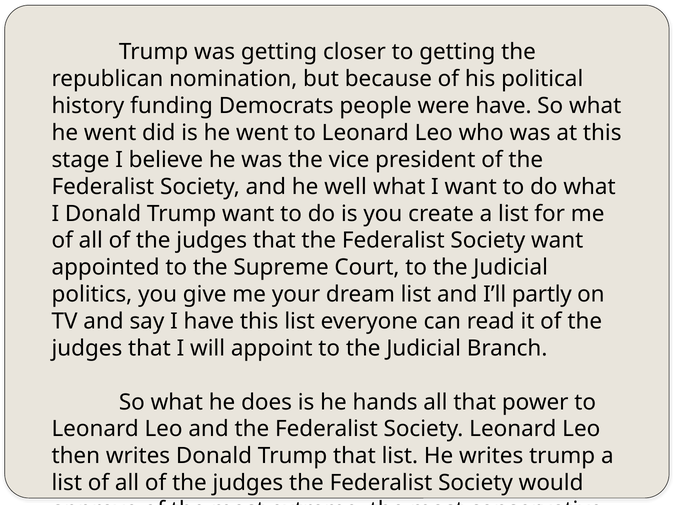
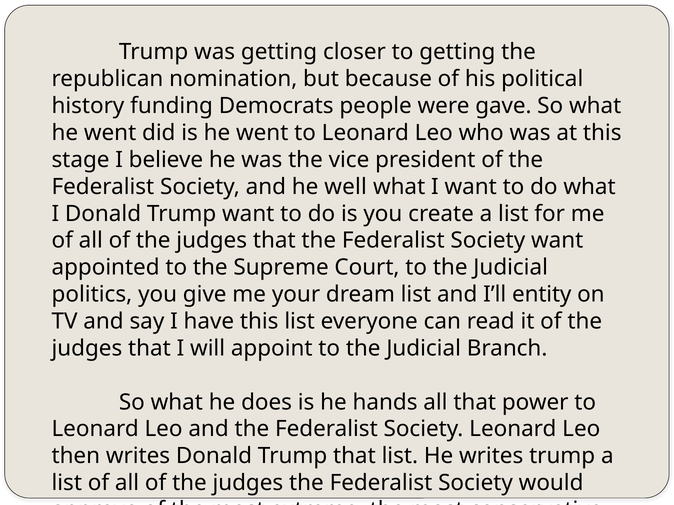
were have: have -> gave (503, 106)
partly: partly -> entity (542, 295)
